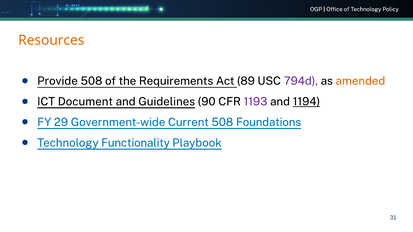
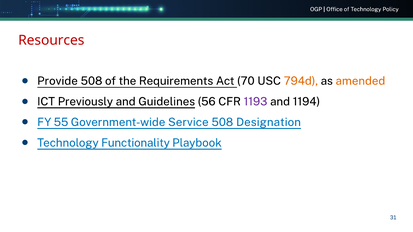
Resources colour: orange -> red (51, 40)
89: 89 -> 70 (246, 81)
794d colour: purple -> orange (301, 81)
Document: Document -> Previously (85, 102)
90: 90 -> 56 (207, 102)
1194 underline: present -> none (306, 102)
29: 29 -> 55 (61, 122)
Current: Current -> Service (188, 122)
Foundations: Foundations -> Designation (268, 122)
